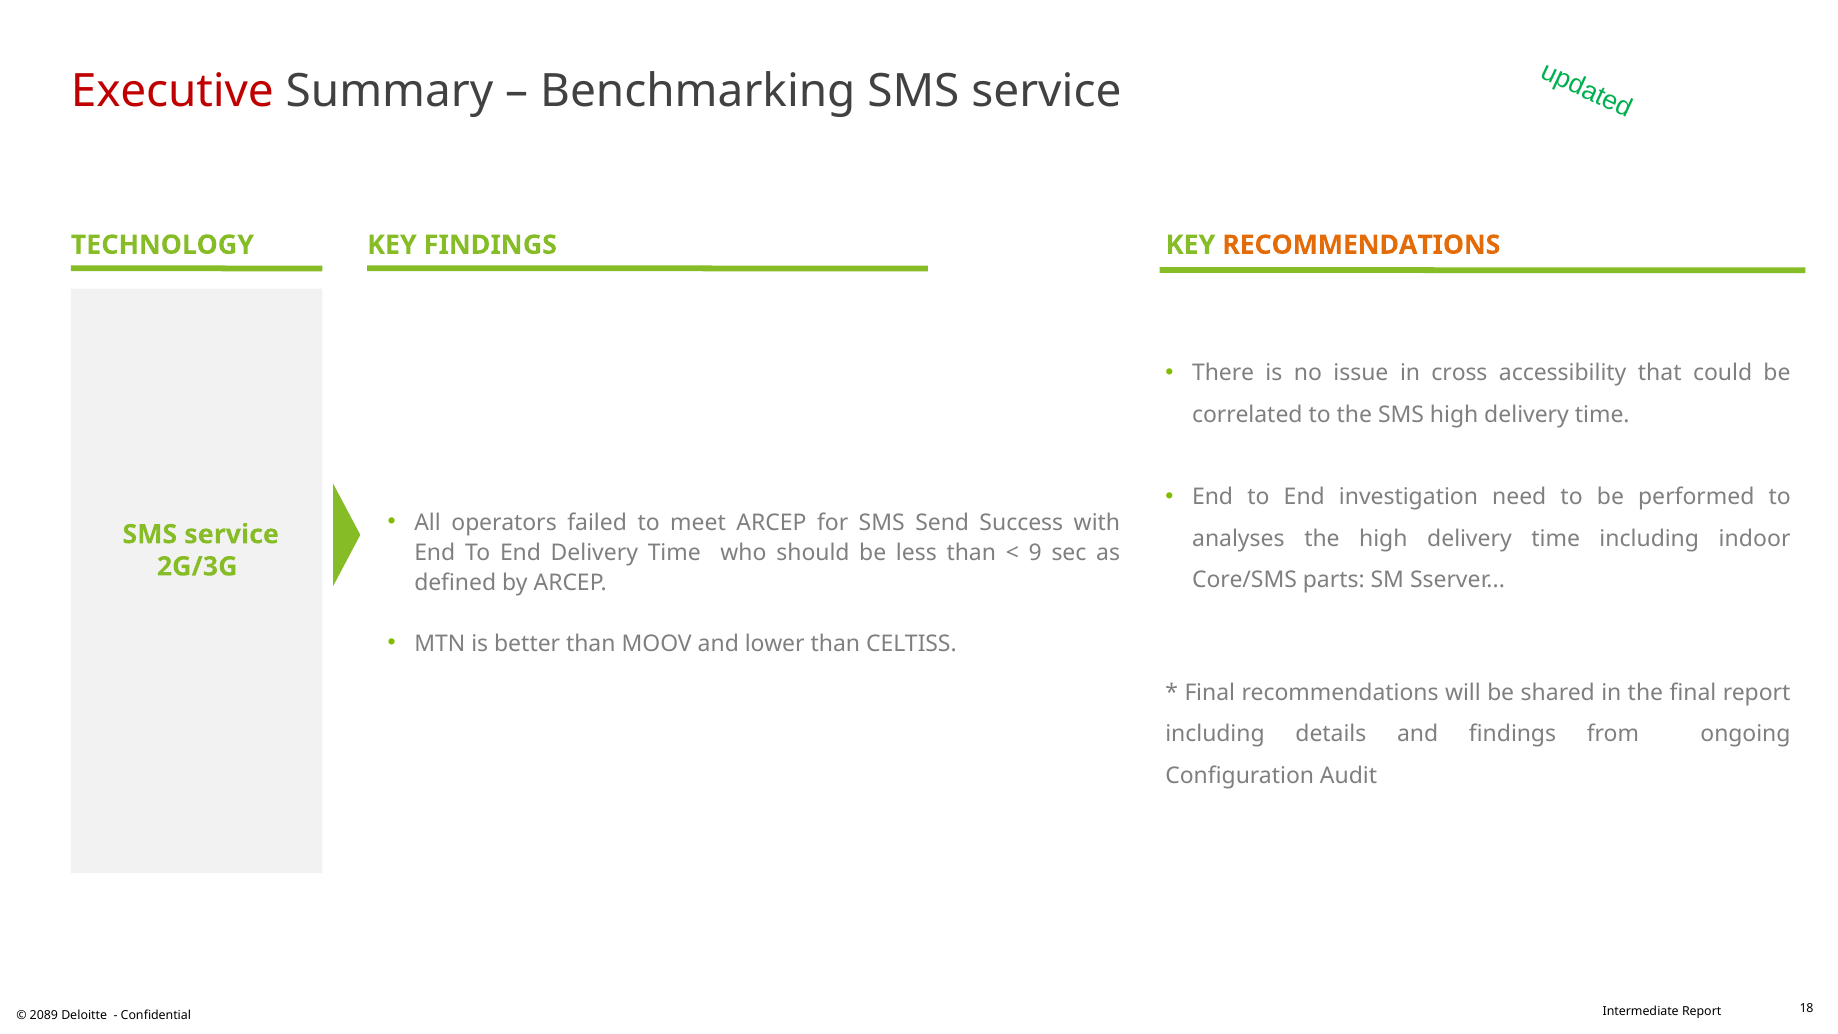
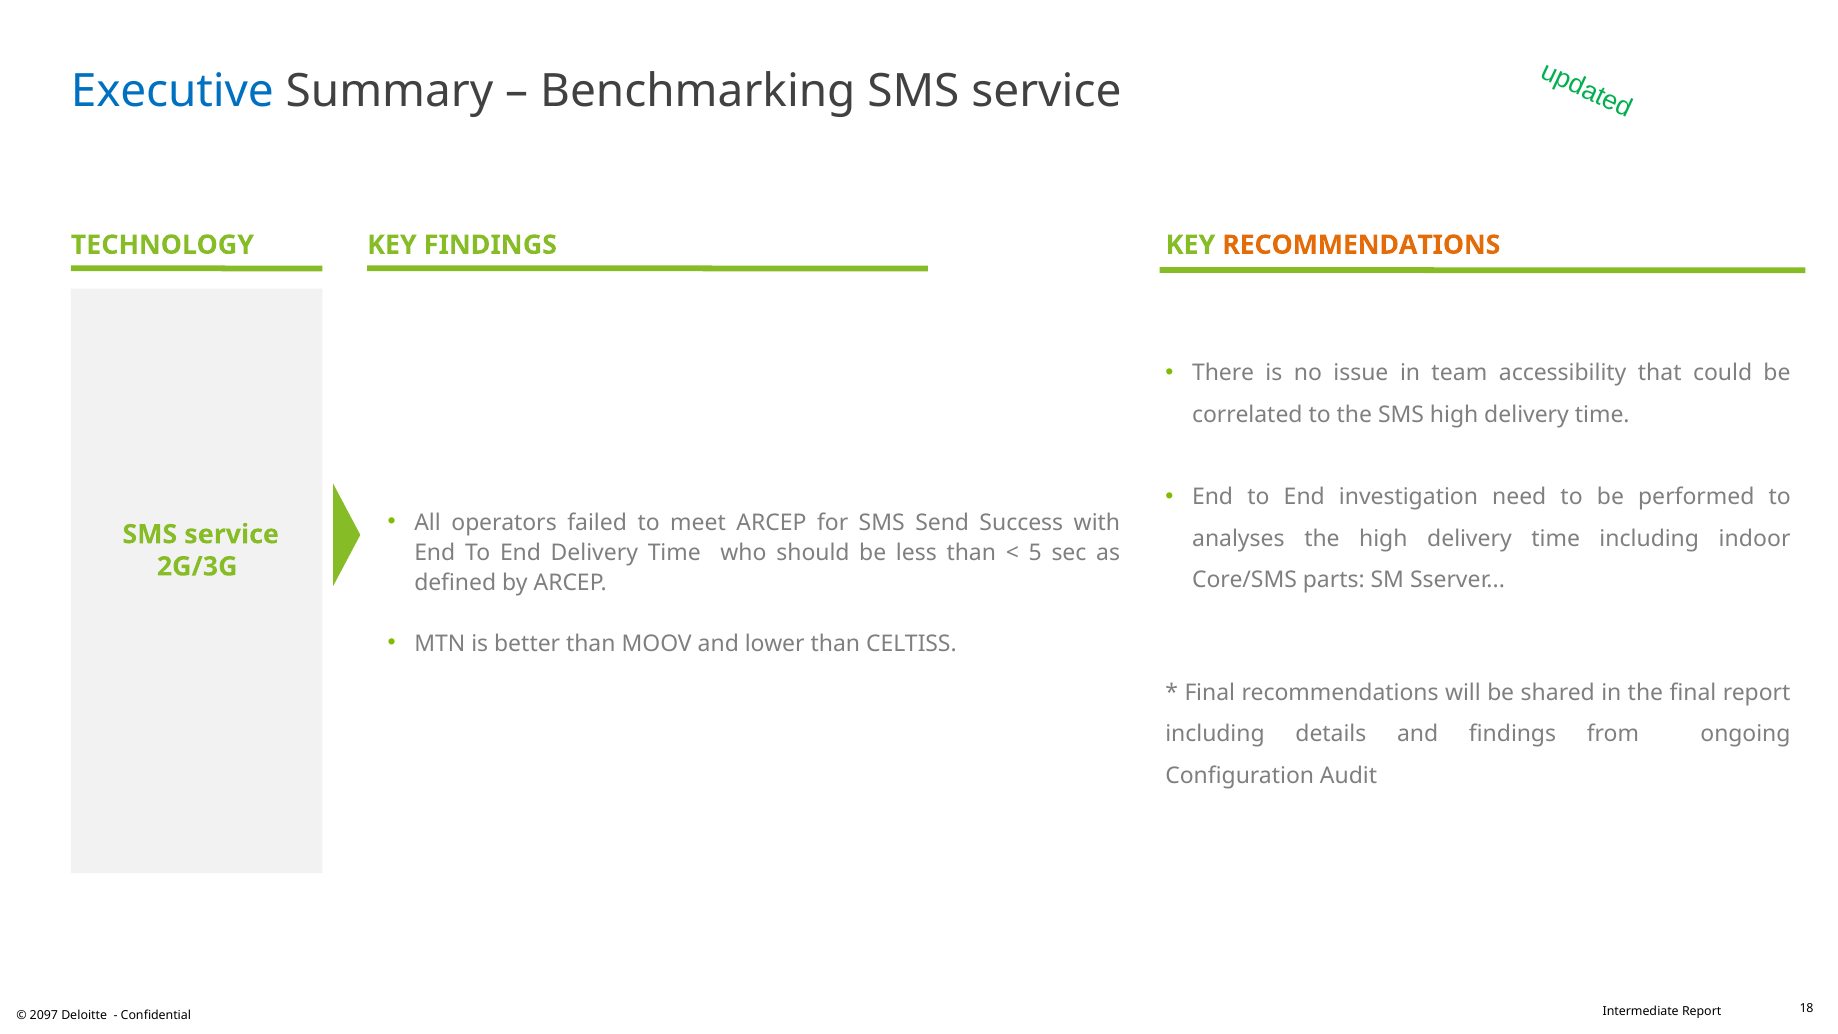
Executive colour: red -> blue (172, 91)
cross: cross -> team (1459, 373)
9: 9 -> 5 (1035, 553)
2089: 2089 -> 2097 (44, 1015)
